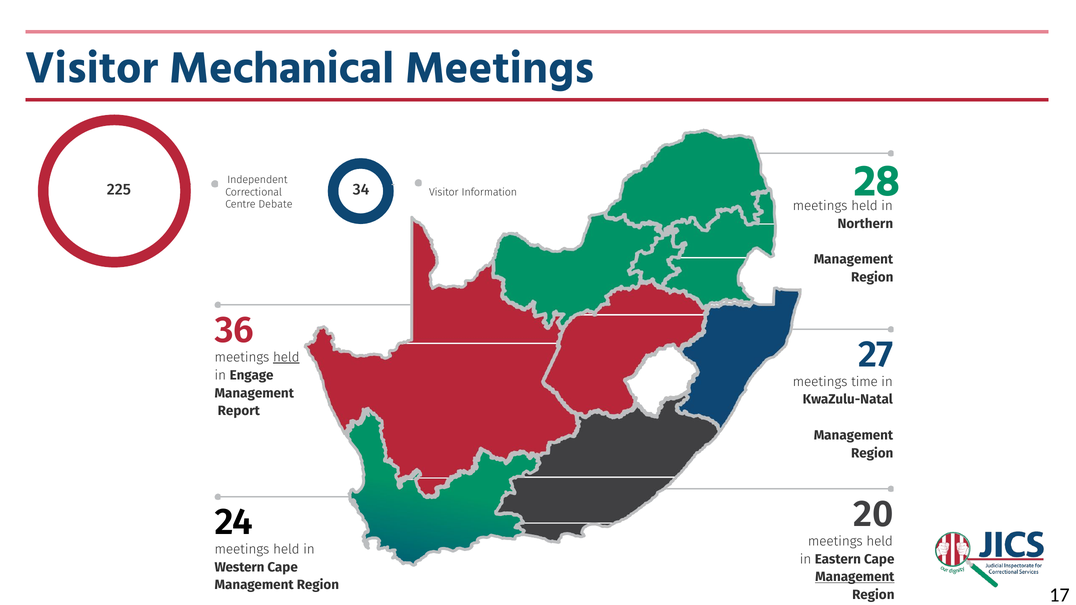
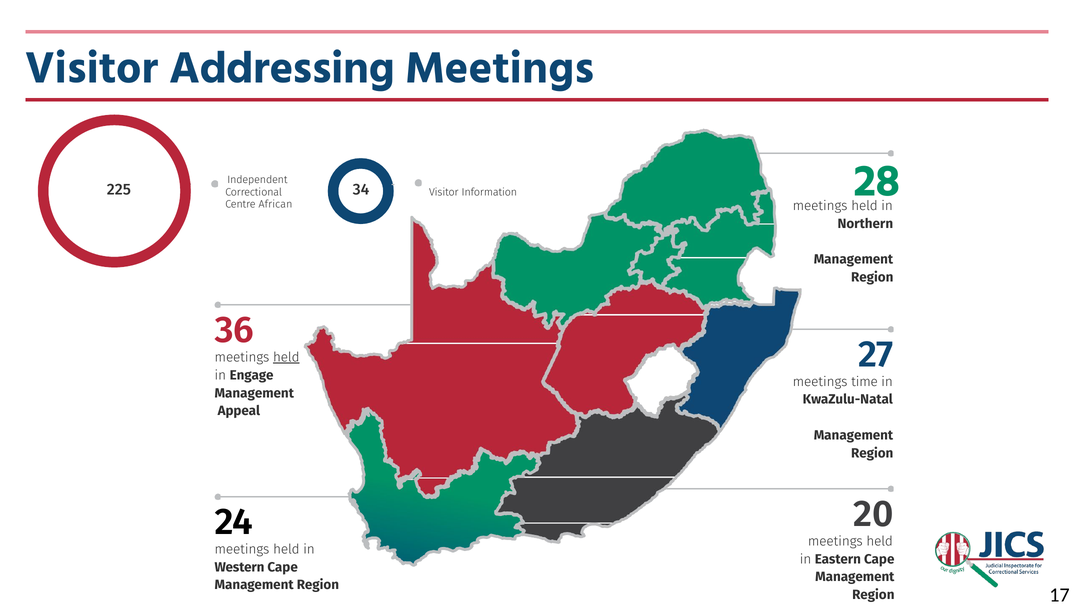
Mechanical: Mechanical -> Addressing (282, 68)
Debate: Debate -> African (275, 204)
Report: Report -> Appeal (239, 411)
Management underline: present -> none (855, 577)
